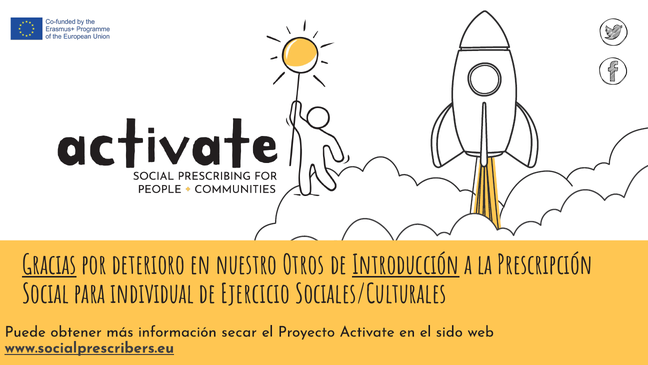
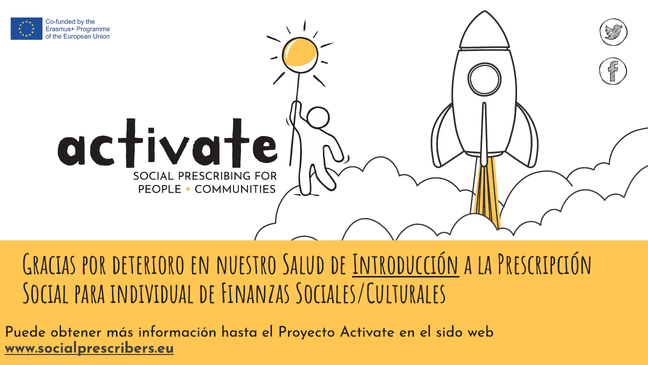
Gracias underline: present -> none (49, 265)
Otros: Otros -> Salud (304, 265)
Ejercicio: Ejercicio -> Finanzas (256, 294)
secar: secar -> hasta (239, 331)
